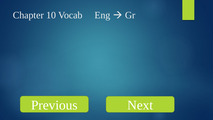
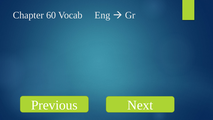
10: 10 -> 60 (51, 15)
